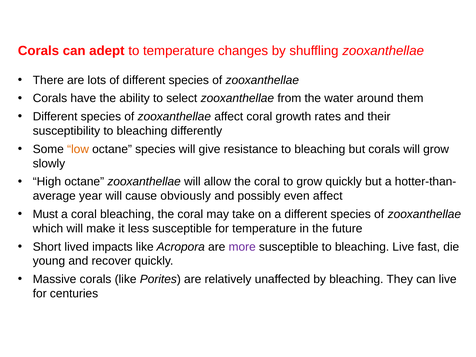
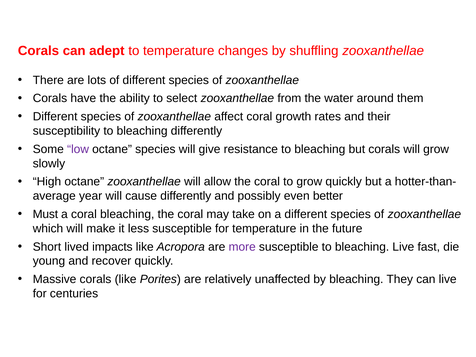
low colour: orange -> purple (78, 149)
cause obviously: obviously -> differently (186, 196)
even affect: affect -> better (328, 196)
